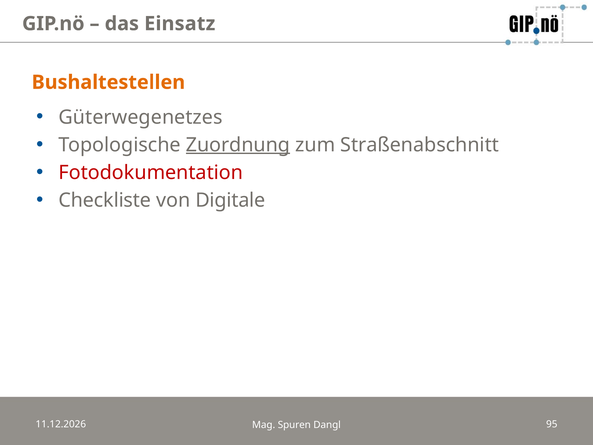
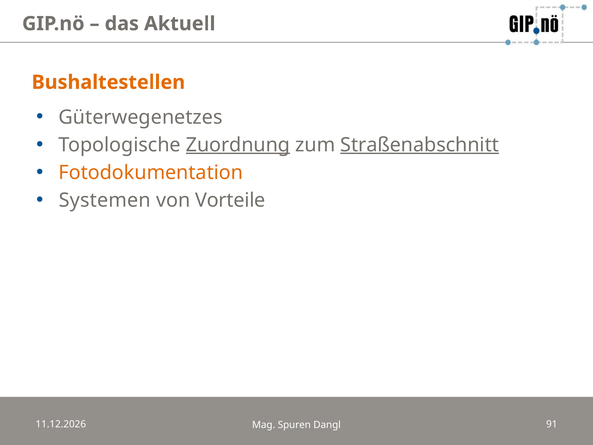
Einsatz: Einsatz -> Aktuell (180, 24)
Straßenabschnitt underline: none -> present (420, 145)
Fotodokumentation colour: red -> orange (151, 172)
Checkliste: Checkliste -> Systemen (105, 200)
Digitale: Digitale -> Vorteile (230, 200)
95: 95 -> 91 (552, 424)
